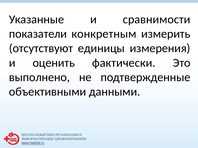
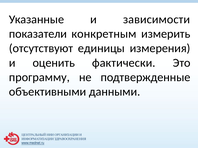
сравнимости: сравнимости -> зависимости (157, 19)
выполнено: выполнено -> программу (39, 77)
